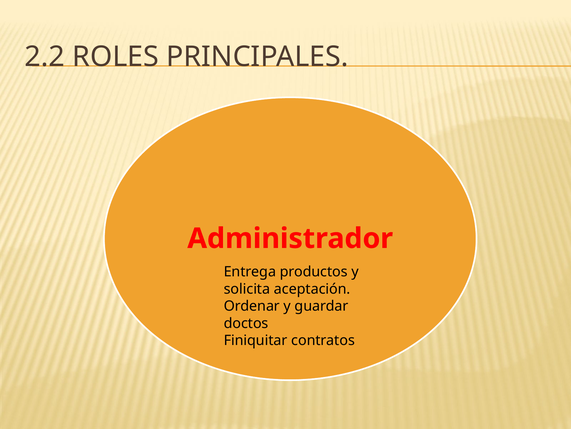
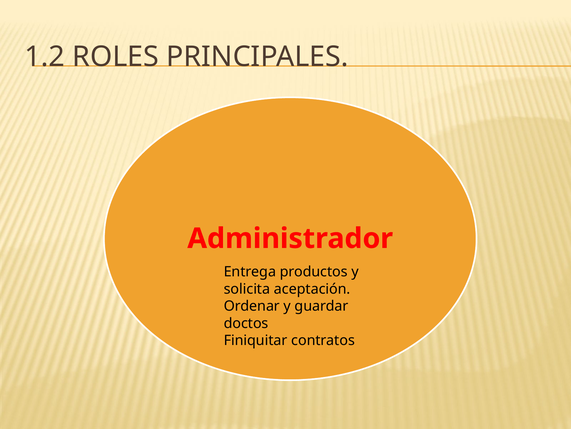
2.2: 2.2 -> 1.2 (45, 57)
